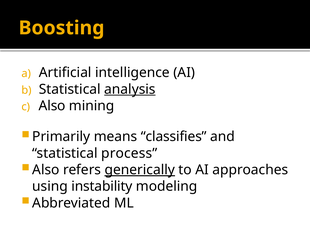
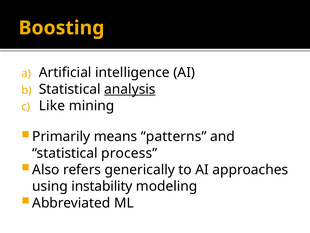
Also: Also -> Like (52, 106)
classifies: classifies -> patterns (174, 136)
generically underline: present -> none (140, 169)
